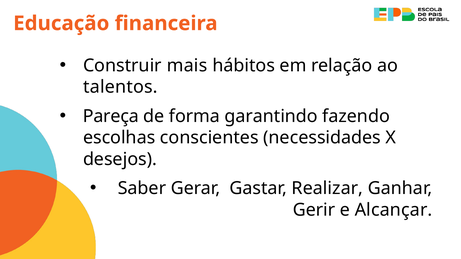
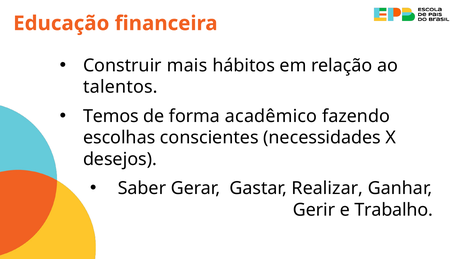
Pareça: Pareça -> Temos (111, 116)
garantindo: garantindo -> acadêmico (271, 116)
Alcançar: Alcançar -> Trabalho (394, 210)
